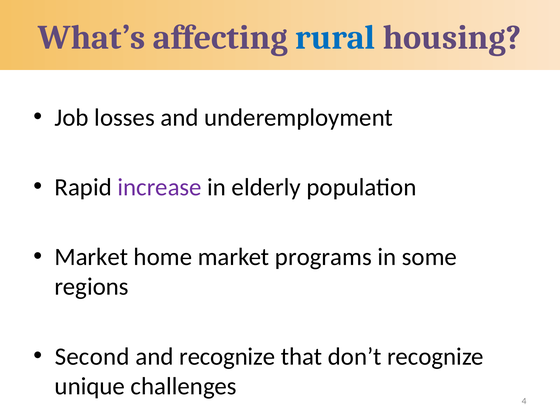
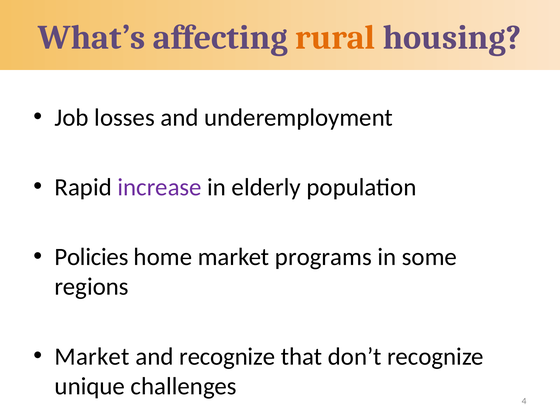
rural colour: blue -> orange (335, 37)
Market: Market -> Policies (91, 257)
Second: Second -> Market (92, 356)
